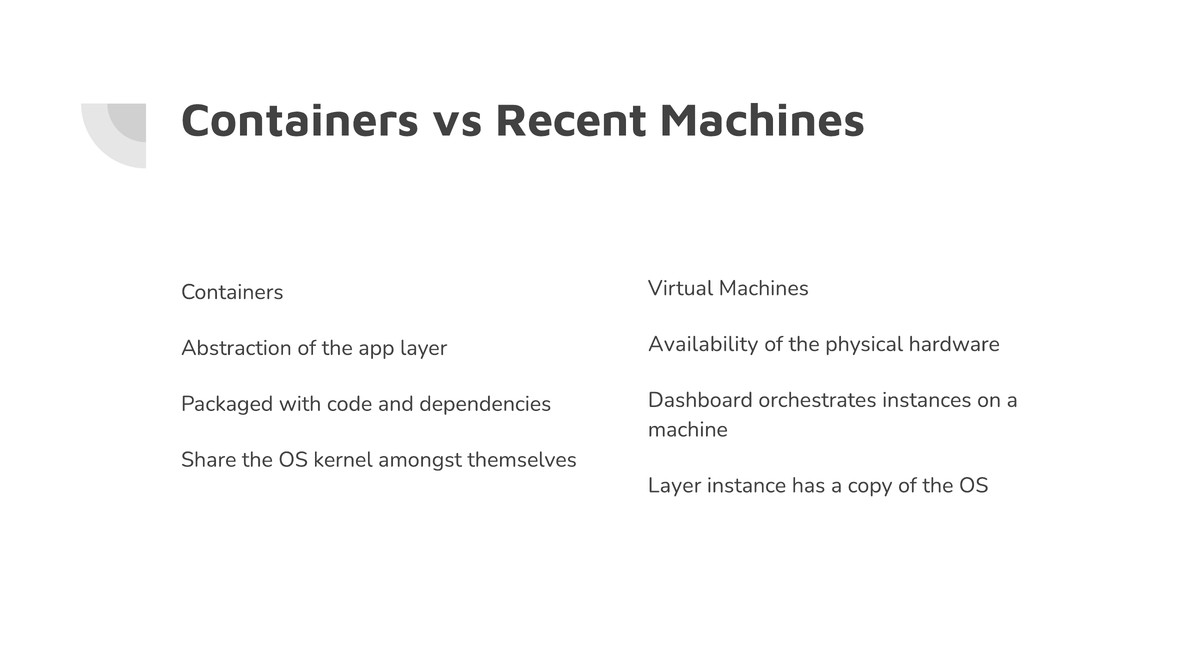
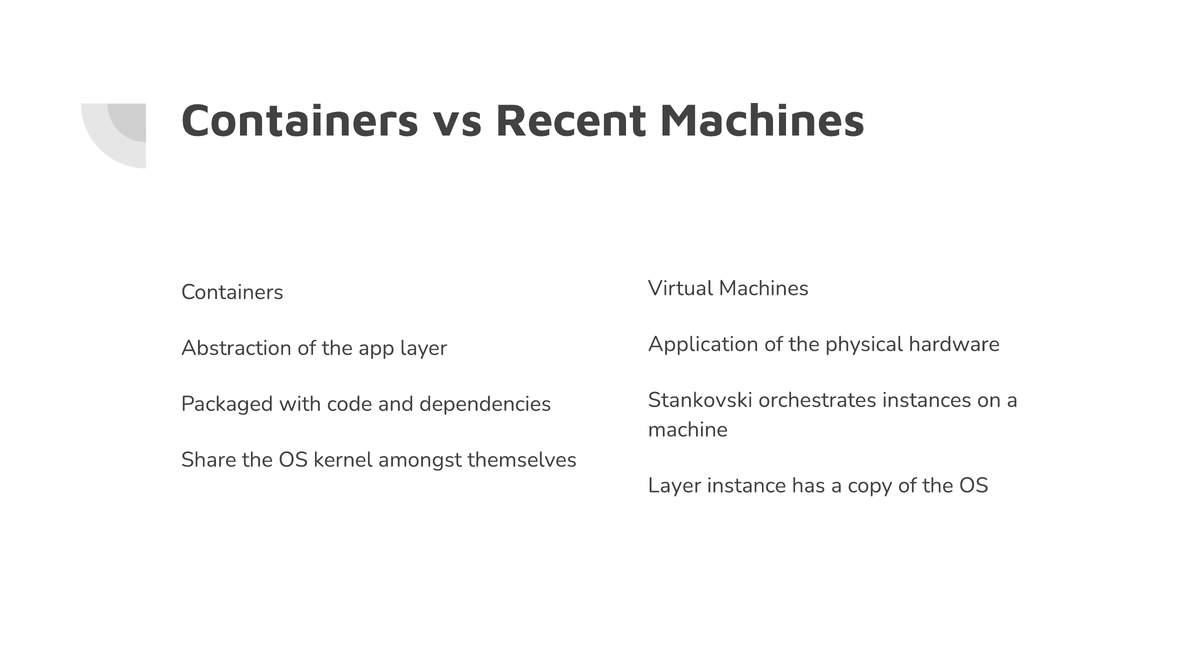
Availability: Availability -> Application (703, 344)
Dashboard: Dashboard -> Stankovski (700, 400)
